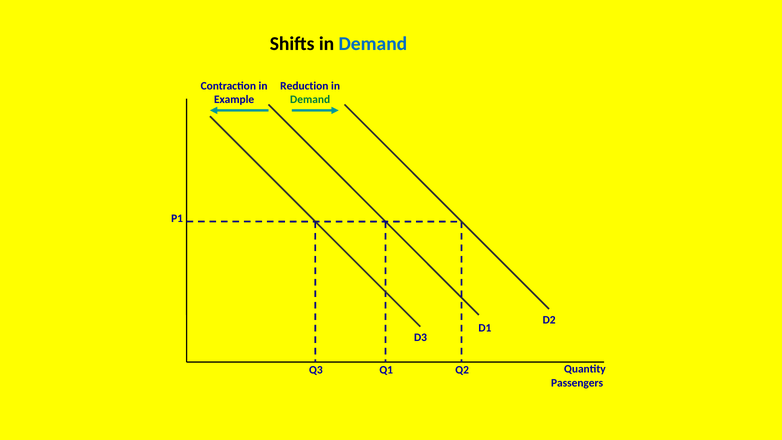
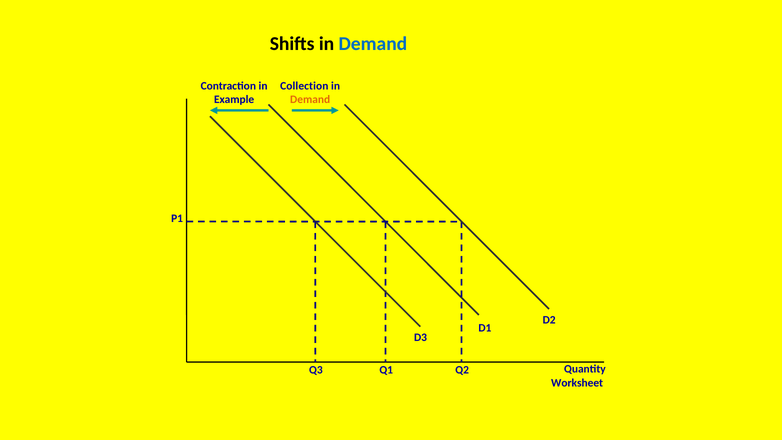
Reduction: Reduction -> Collection (304, 86)
Demand colour: green -> orange (310, 99)
Passengers: Passengers -> Worksheet (577, 383)
